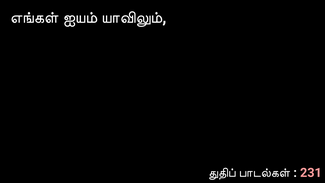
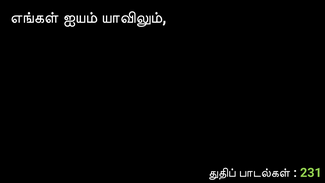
231 colour: pink -> light green (311, 173)
